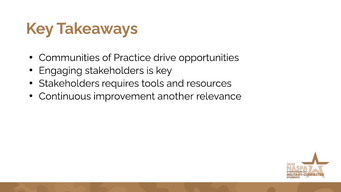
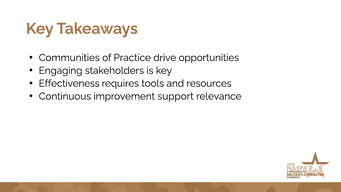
Stakeholders: Stakeholders -> Effectiveness (69, 83)
another: another -> support (176, 96)
